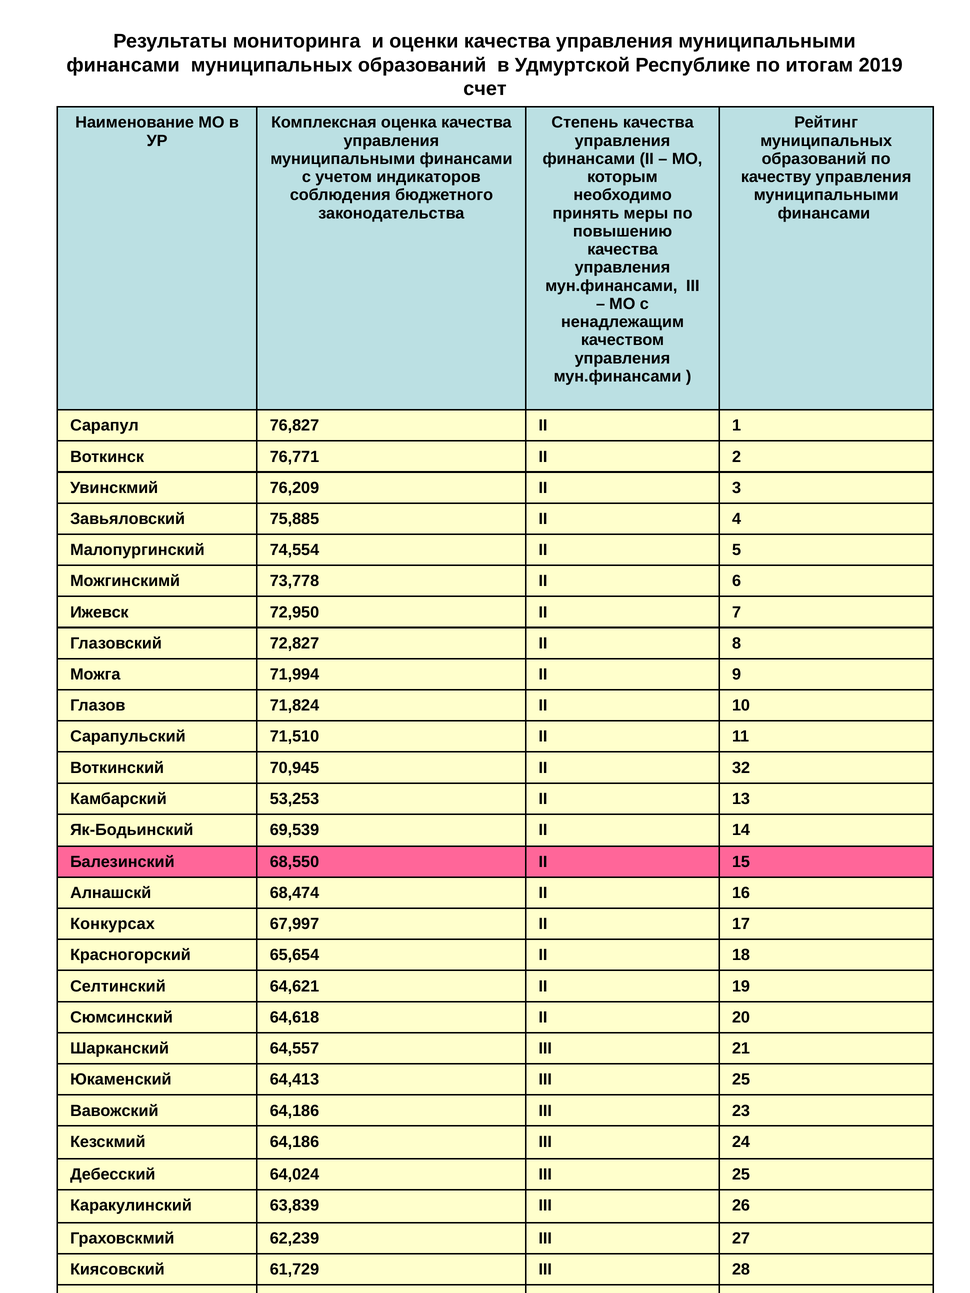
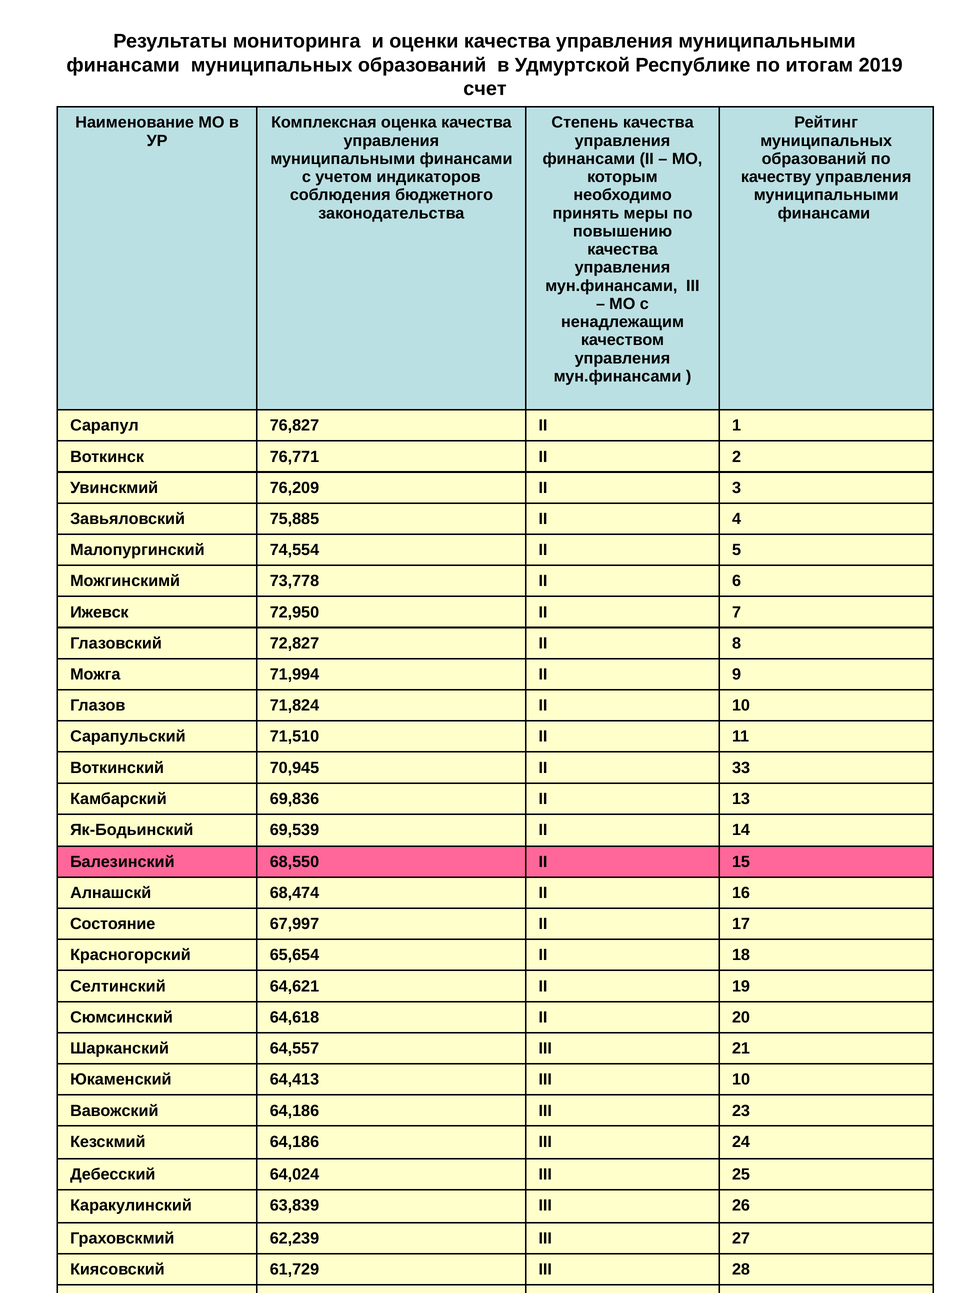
32: 32 -> 33 (741, 768)
53,253: 53,253 -> 69,836 (294, 799)
Конкурсах: Конкурсах -> Состояние (113, 924)
64,413 III 25: 25 -> 10 (741, 1080)
